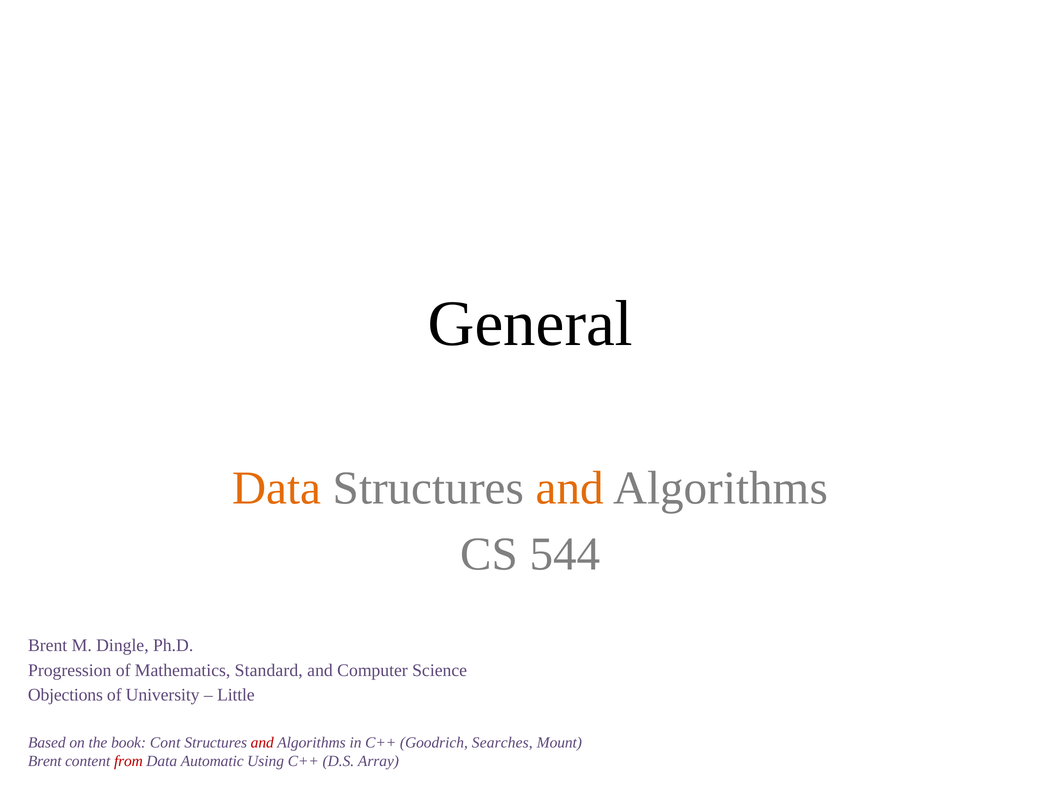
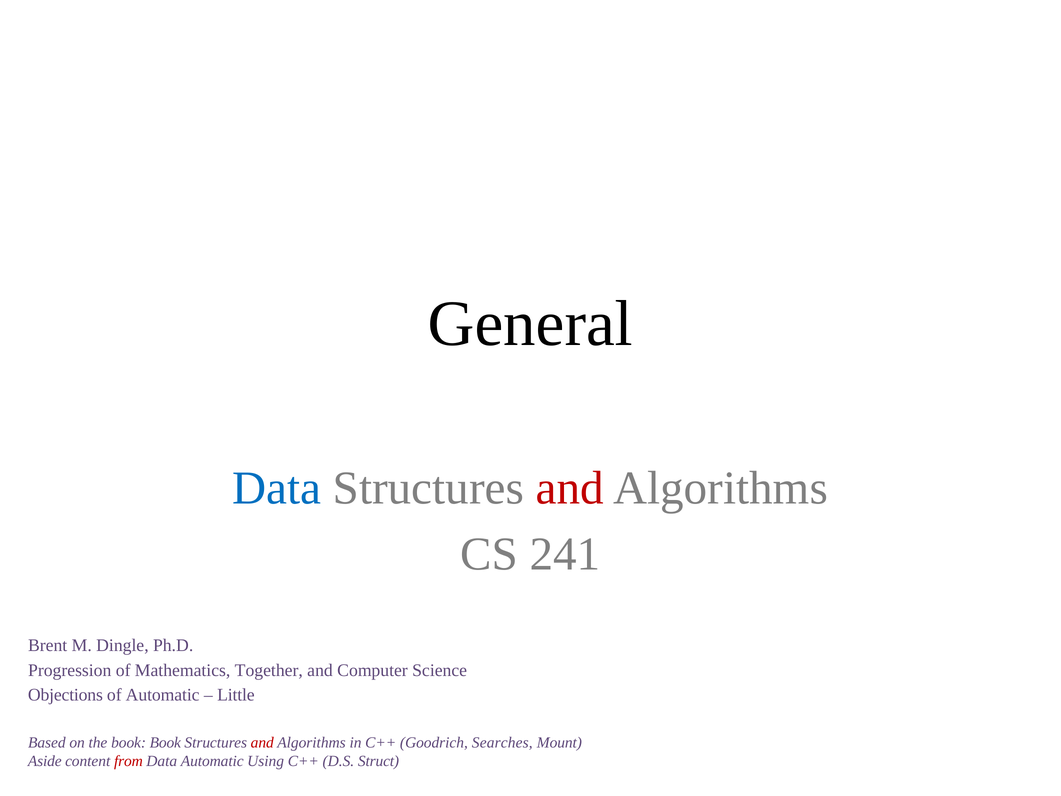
Data colour: orange -> blue (277, 488)
and colour: orange -> red (570, 488)
544: 544 -> 241 (565, 554)
Standard: Standard -> Together (269, 670)
of University: University -> Automatic (163, 695)
book Cont: Cont -> Book (165, 742)
Brent: Brent -> Aside (45, 761)
Array: Array -> Struct (379, 761)
